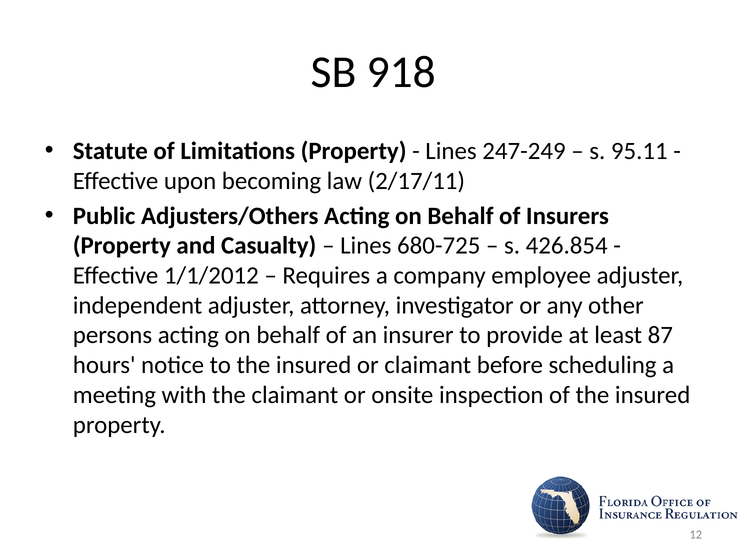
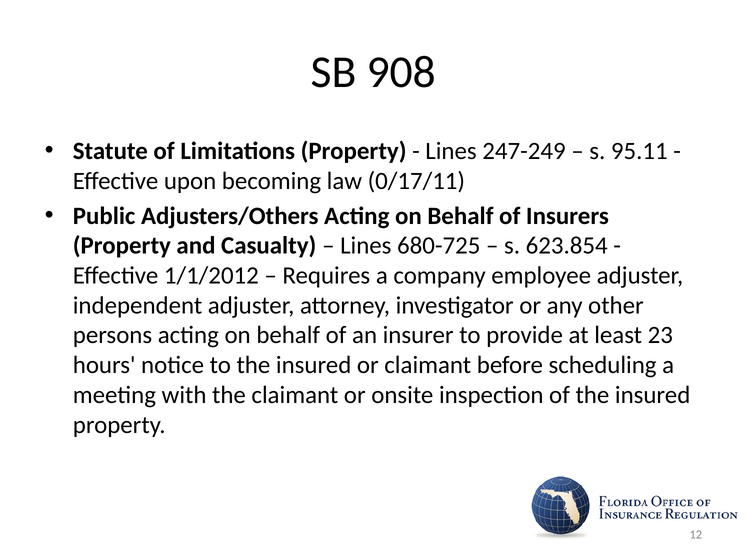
918: 918 -> 908 (401, 72)
2/17/11: 2/17/11 -> 0/17/11 (416, 181)
426.854: 426.854 -> 623.854 (567, 246)
87: 87 -> 23 (660, 335)
